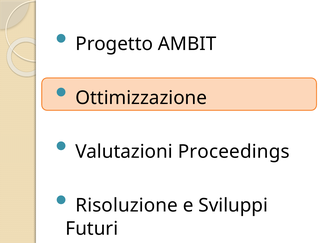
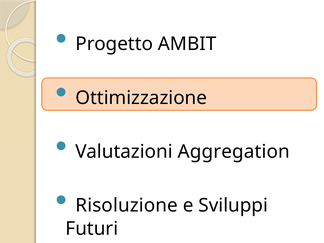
Proceedings: Proceedings -> Aggregation (234, 152)
